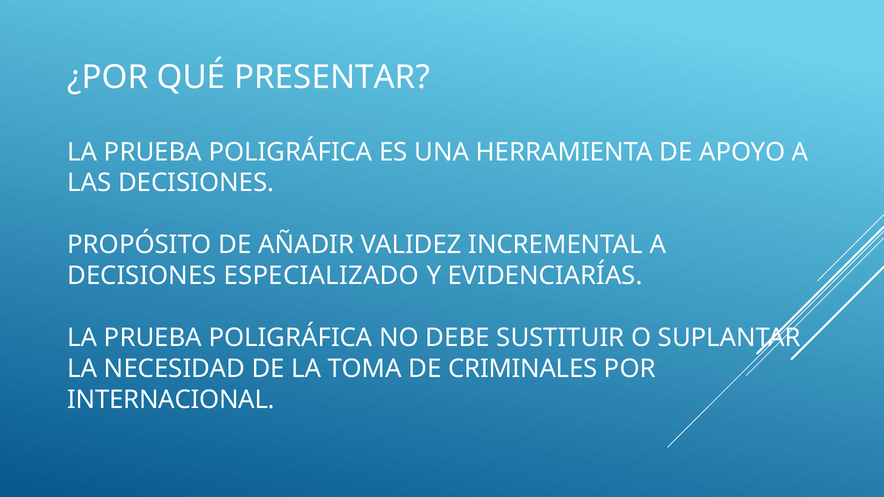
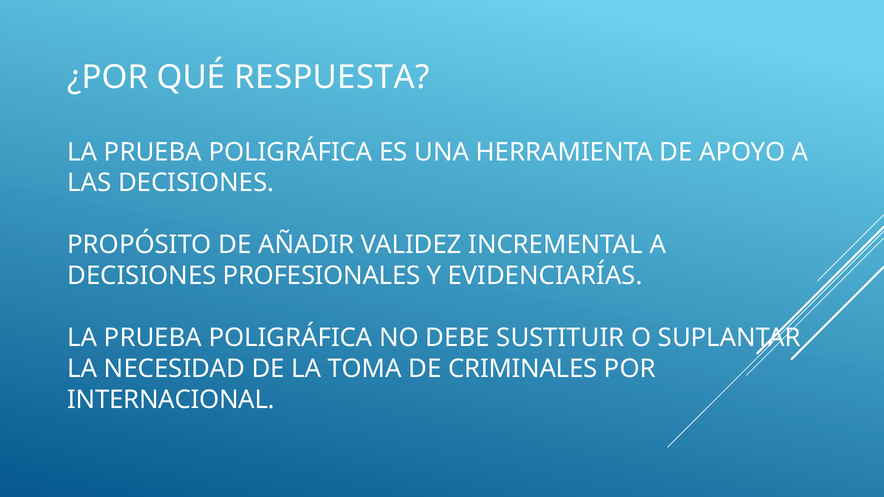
PRESENTAR: PRESENTAR -> RESPUESTA (332, 77)
ESPECIALIZADO: ESPECIALIZADO -> PROFESIONALES (322, 276)
